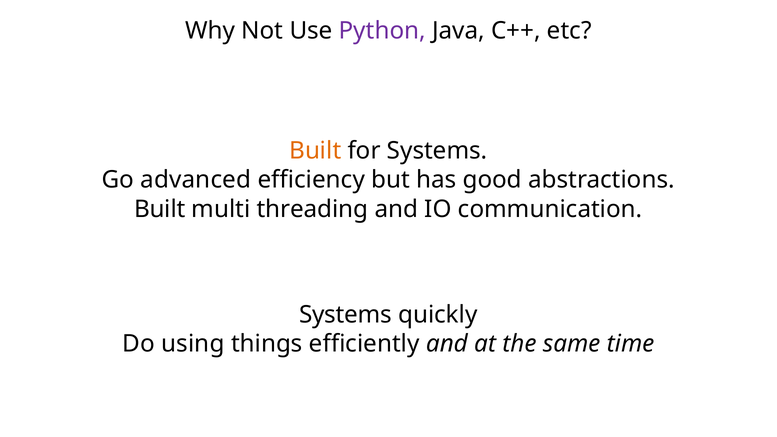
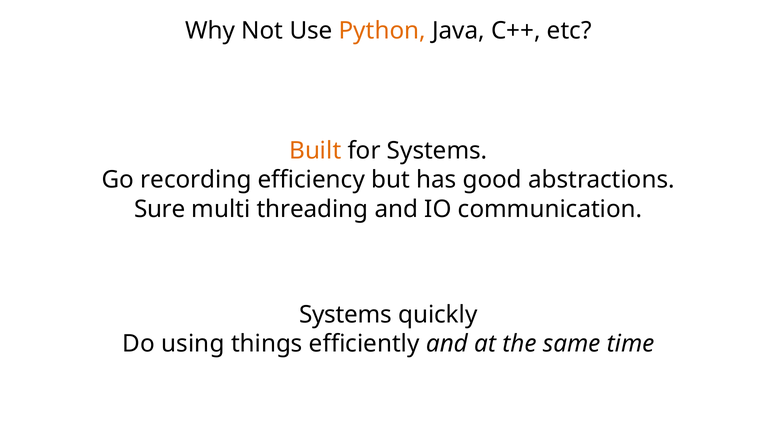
Python colour: purple -> orange (382, 31)
advanced: advanced -> recording (196, 180)
Built: Built -> Sure (160, 209)
